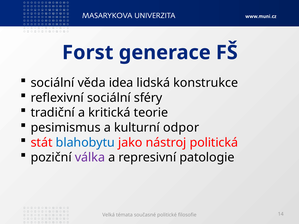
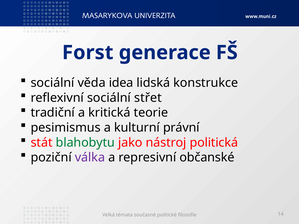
sféry: sféry -> střet (148, 98)
odpor: odpor -> právní (181, 128)
blahobytu colour: blue -> green (85, 143)
patologie: patologie -> občanské (207, 158)
